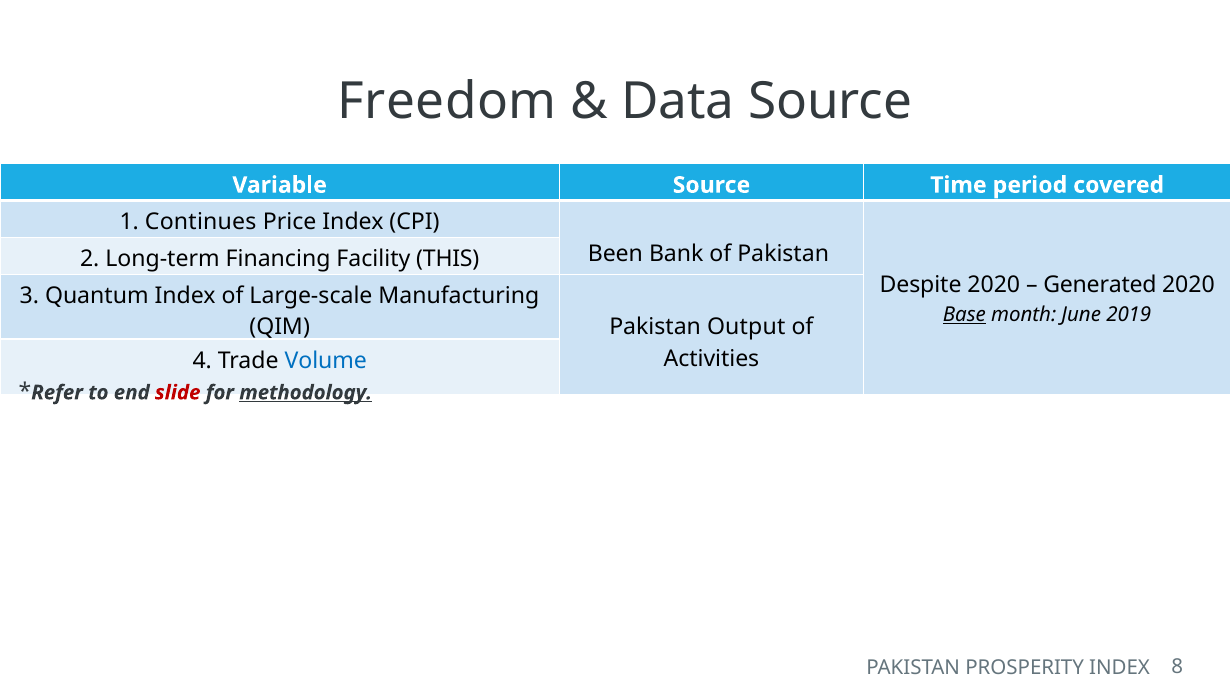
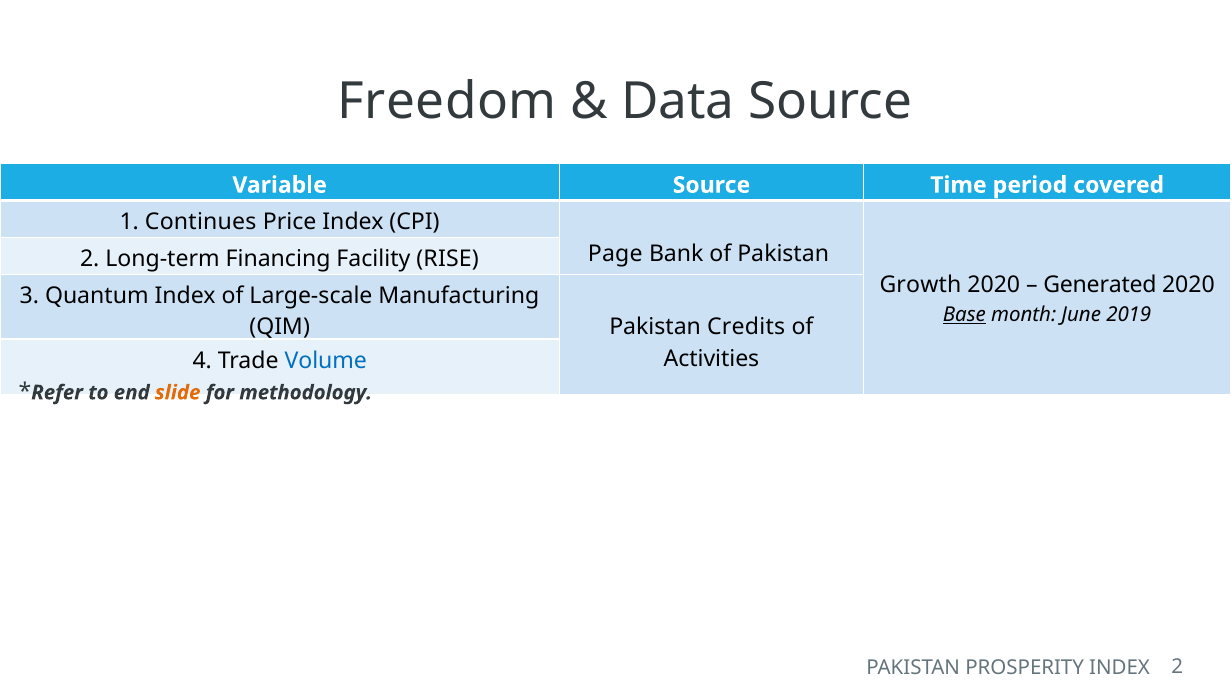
Been: Been -> Page (615, 254)
THIS: THIS -> RISE (448, 259)
Despite: Despite -> Growth (920, 285)
Output: Output -> Credits (746, 328)
slide colour: red -> orange (178, 393)
methodology underline: present -> none (306, 393)
INDEX 8: 8 -> 2 (1177, 667)
